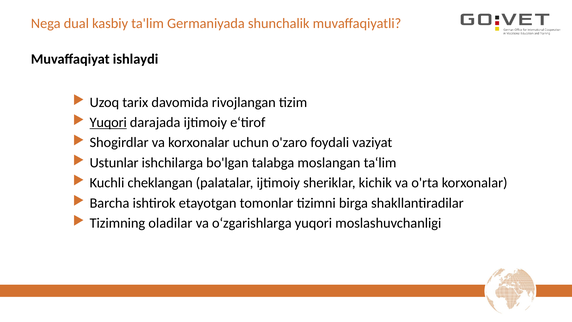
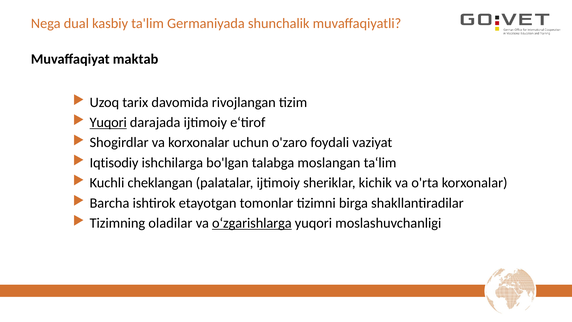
ishlaydi: ishlaydi -> maktab (136, 59)
Ustunlar: Ustunlar -> Iqtisodiy (114, 163)
o‘zgarishlarga underline: none -> present (252, 223)
